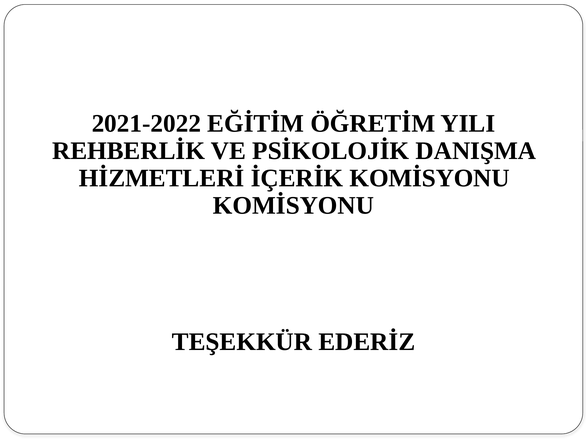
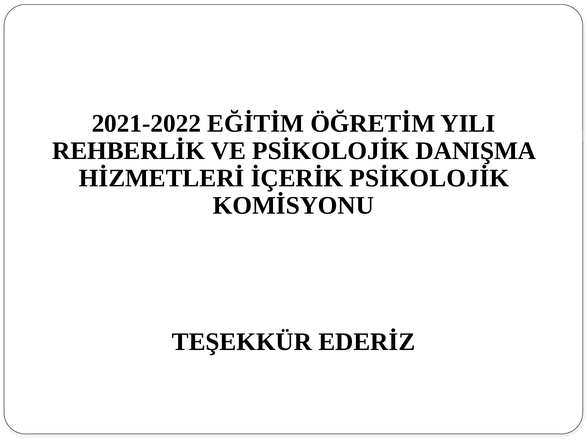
İÇERİK KOMİSYONU: KOMİSYONU -> PSİKOLOJİK (429, 178)
